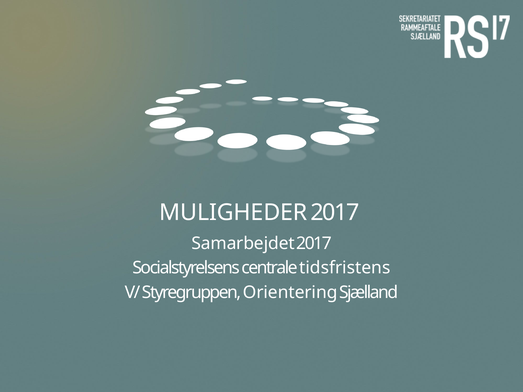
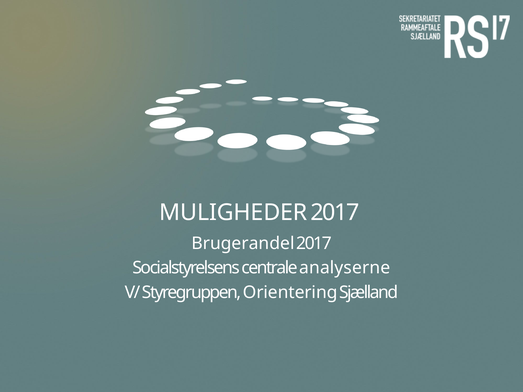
Samarbejdet: Samarbejdet -> Brugerandel (243, 244)
tidsfristens: tidsfristens -> analyserne (345, 268)
